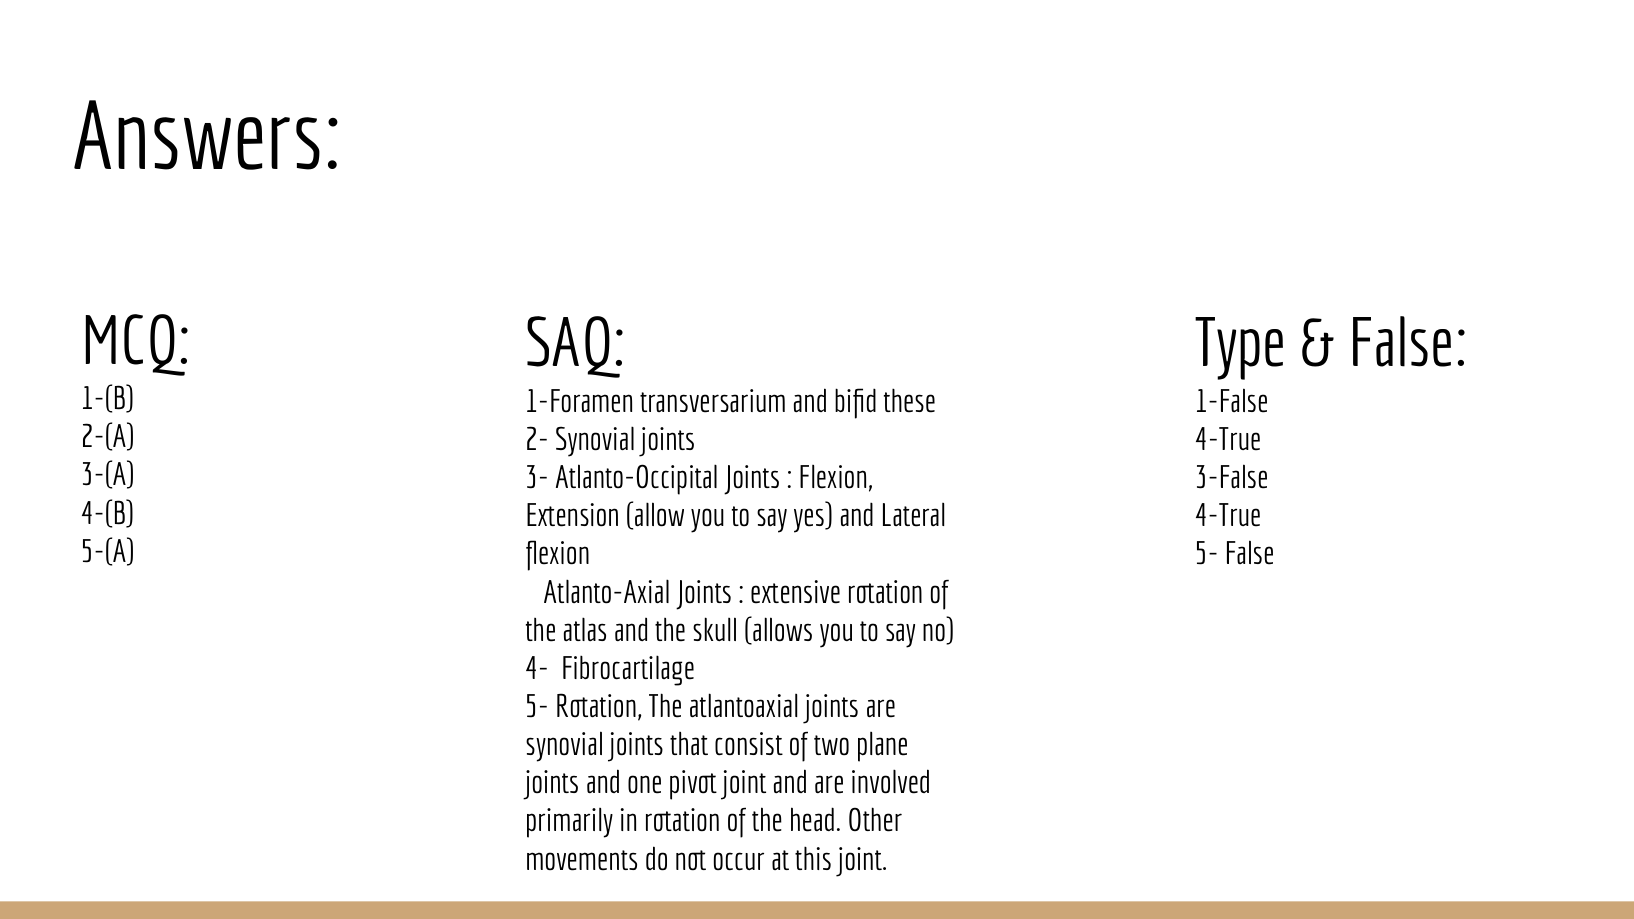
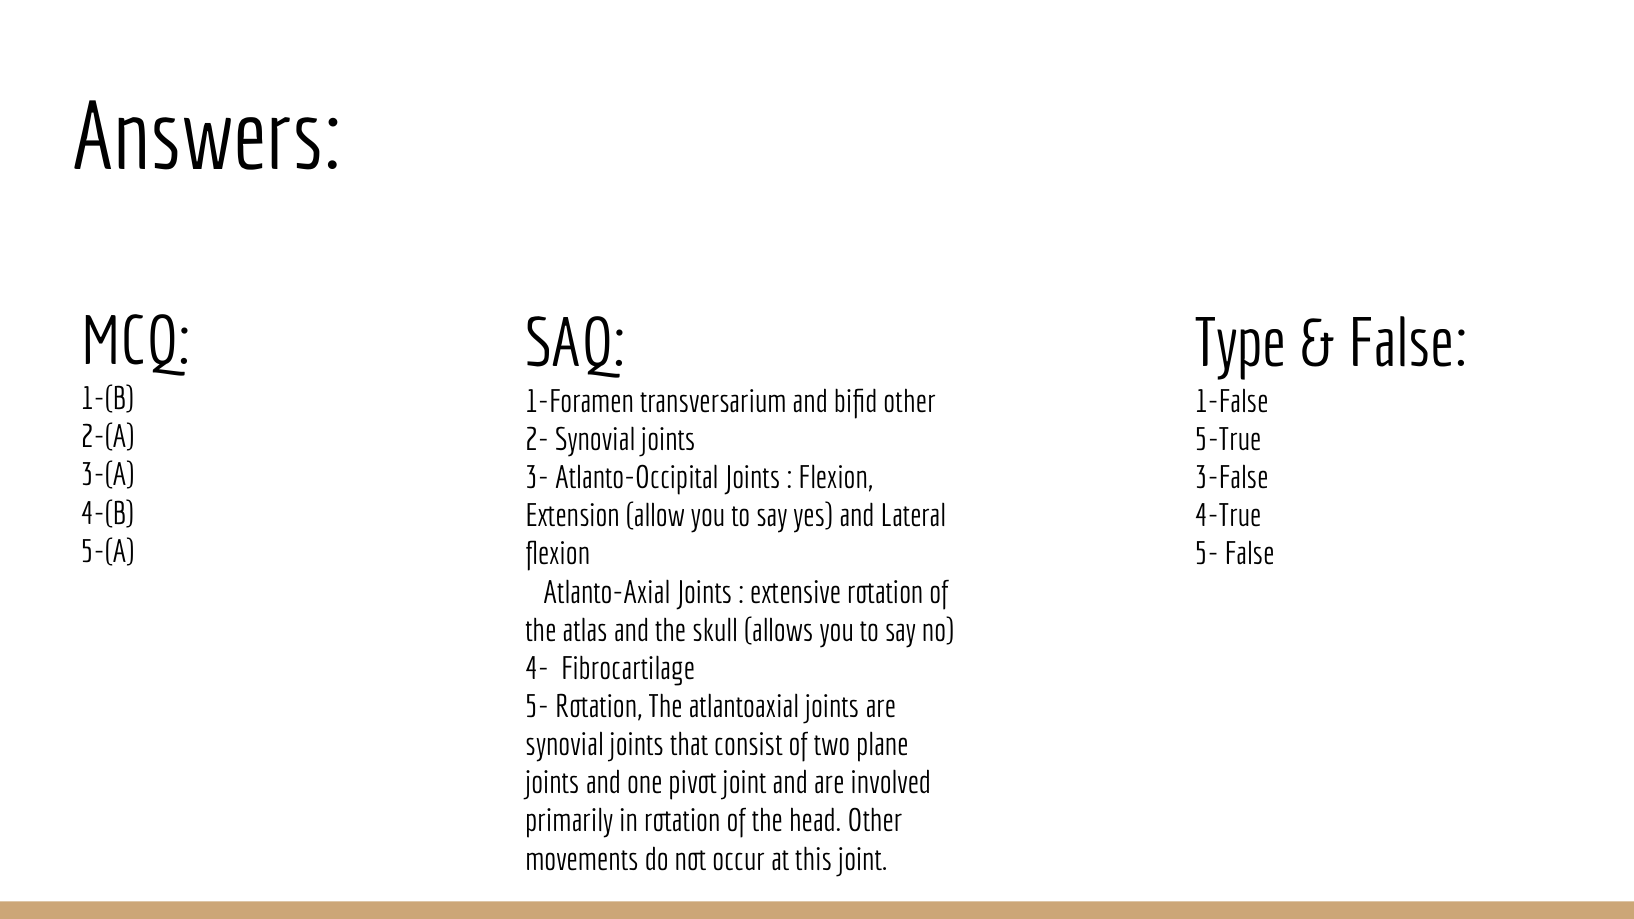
bifid these: these -> other (910, 402)
4-True: 4-True -> 5-True (1228, 440)
